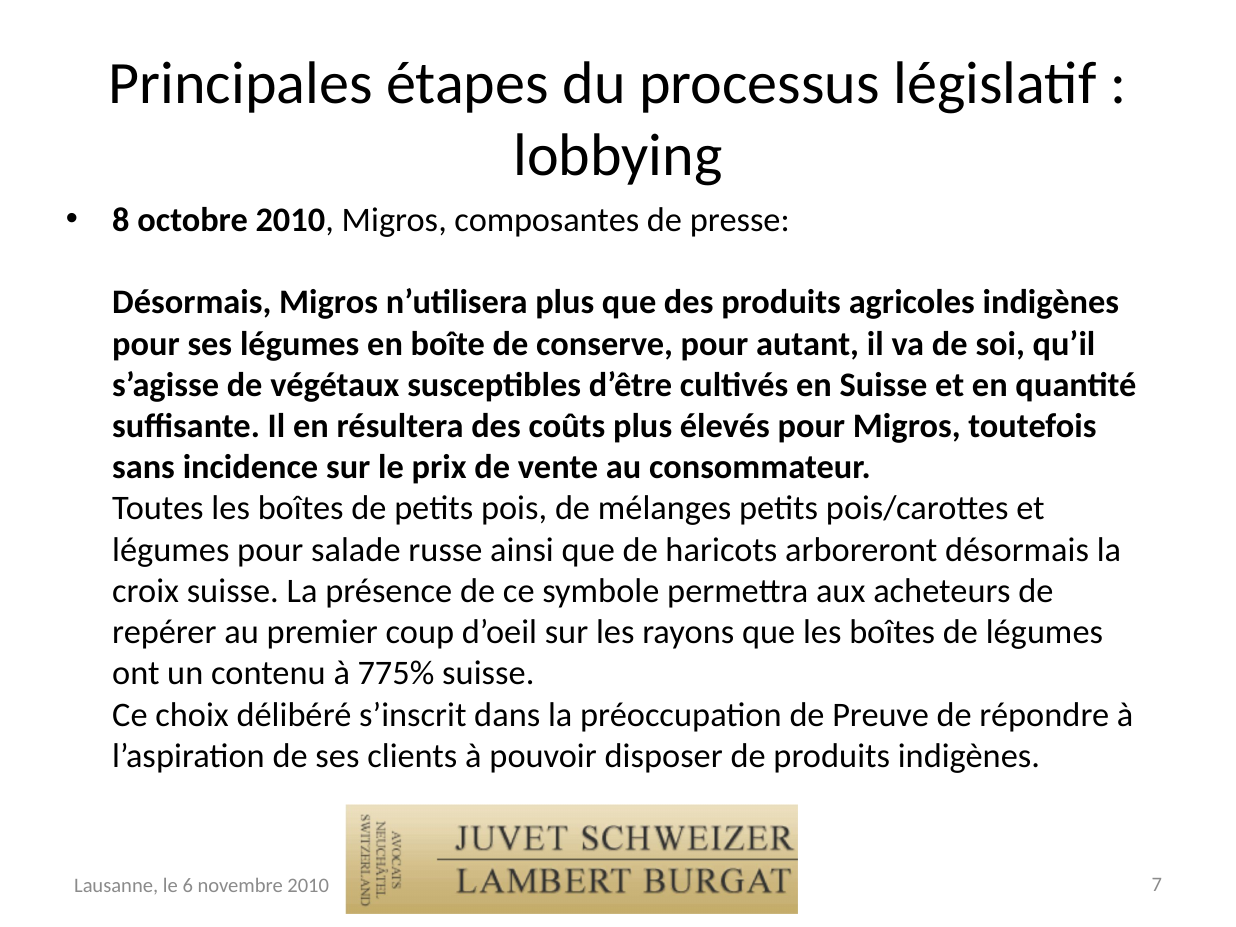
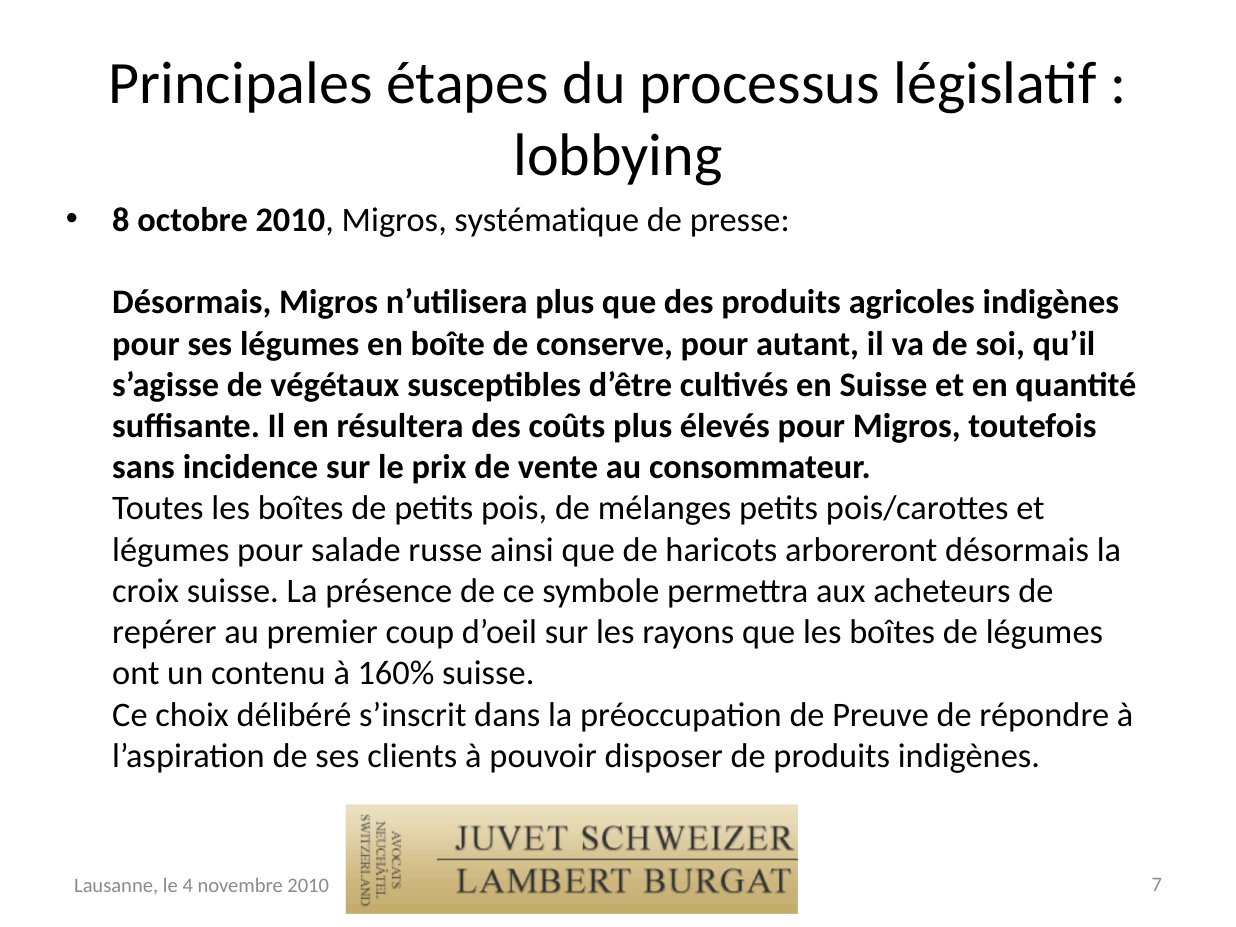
composantes: composantes -> systématique (547, 220)
775%: 775% -> 160% (396, 674)
6: 6 -> 4 (188, 885)
